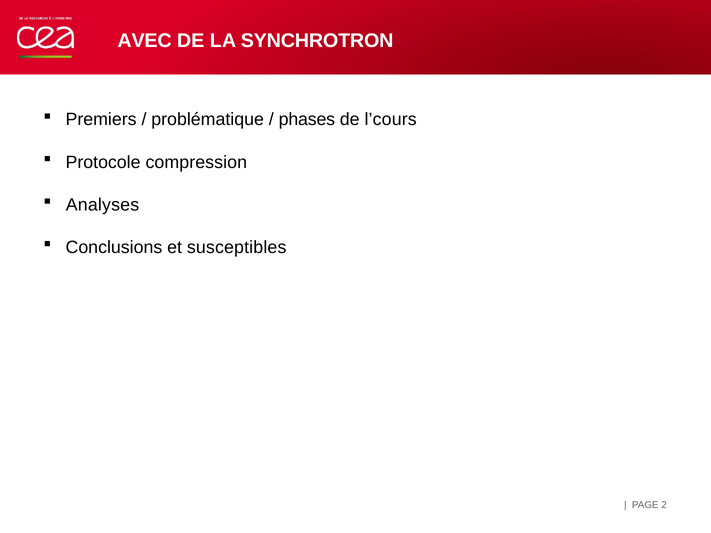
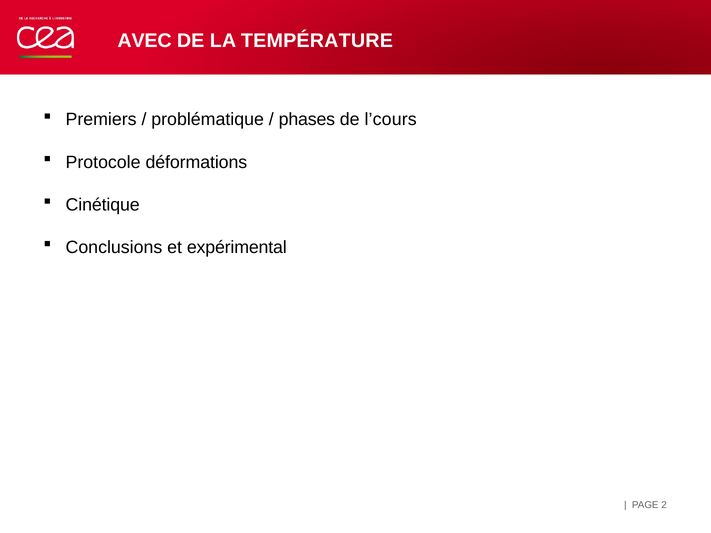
SYNCHROTRON: SYNCHROTRON -> TEMPÉRATURE (317, 41)
compression: compression -> déformations (196, 162)
Analyses: Analyses -> Cinétique (103, 205)
susceptibles: susceptibles -> expérimental (237, 248)
